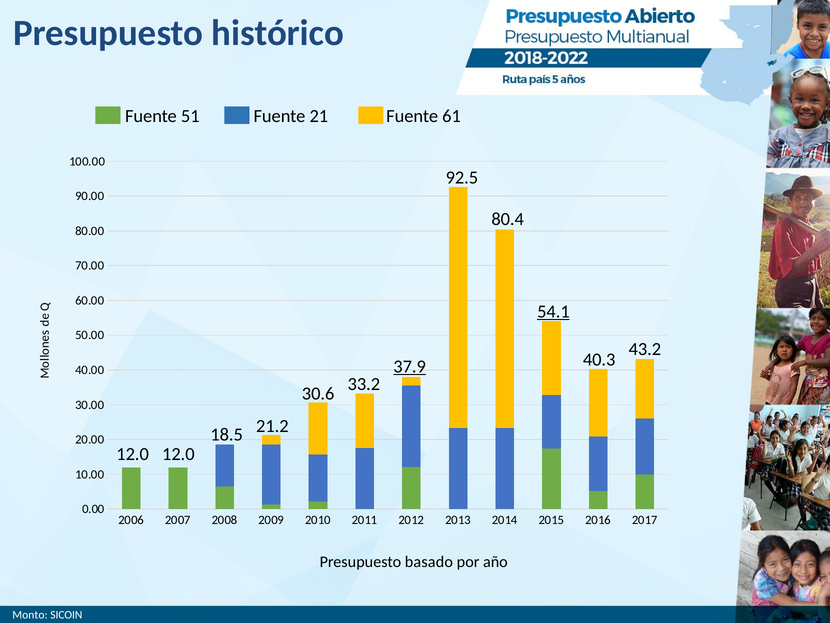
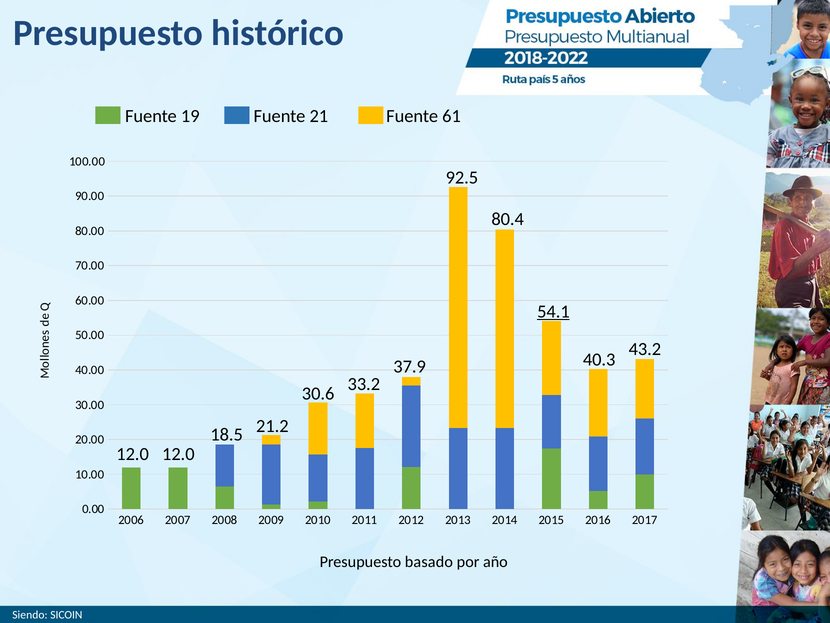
51: 51 -> 19 (190, 116)
37.9 underline: present -> none (410, 366)
Monto: Monto -> Siendo (30, 614)
